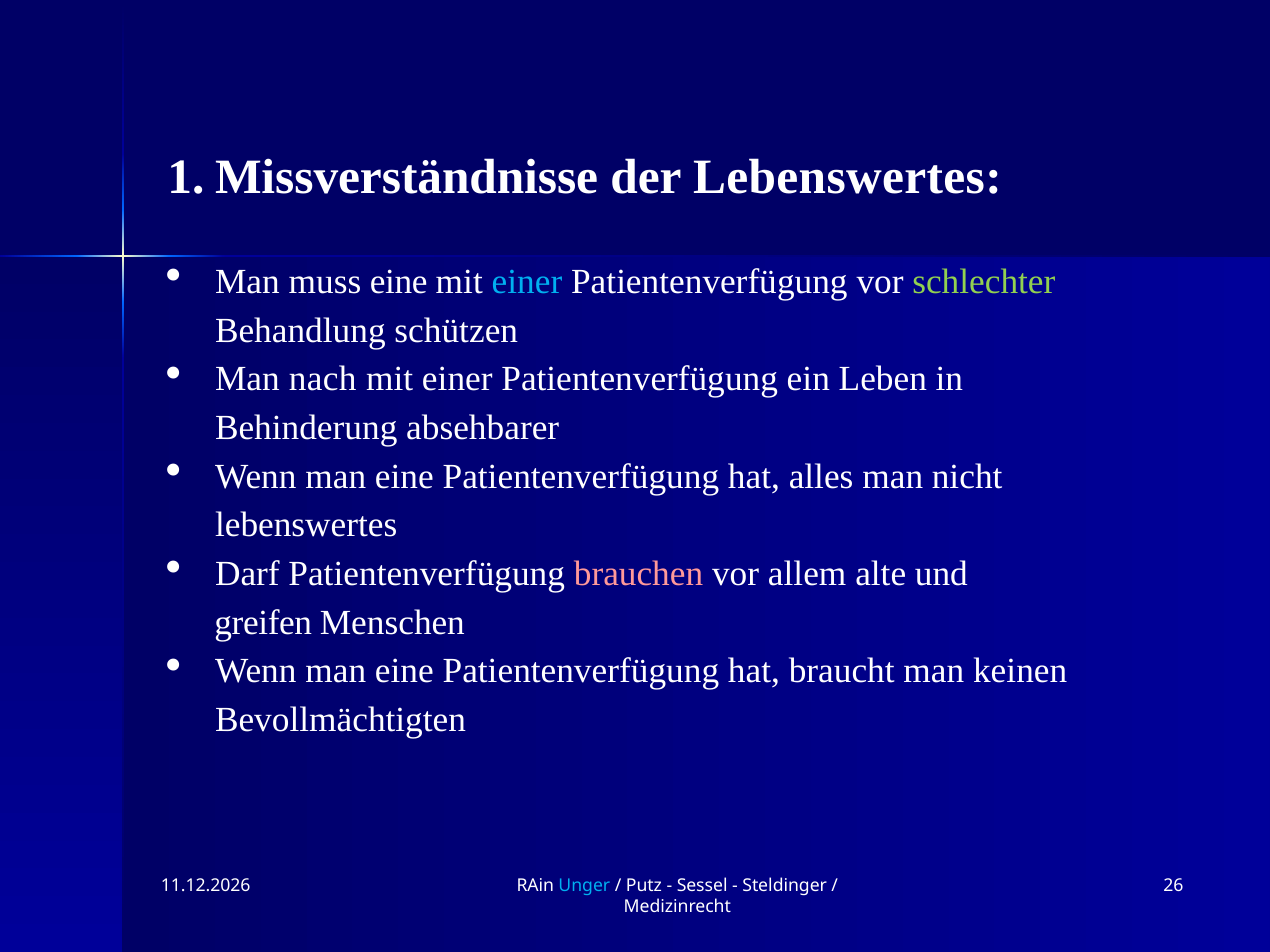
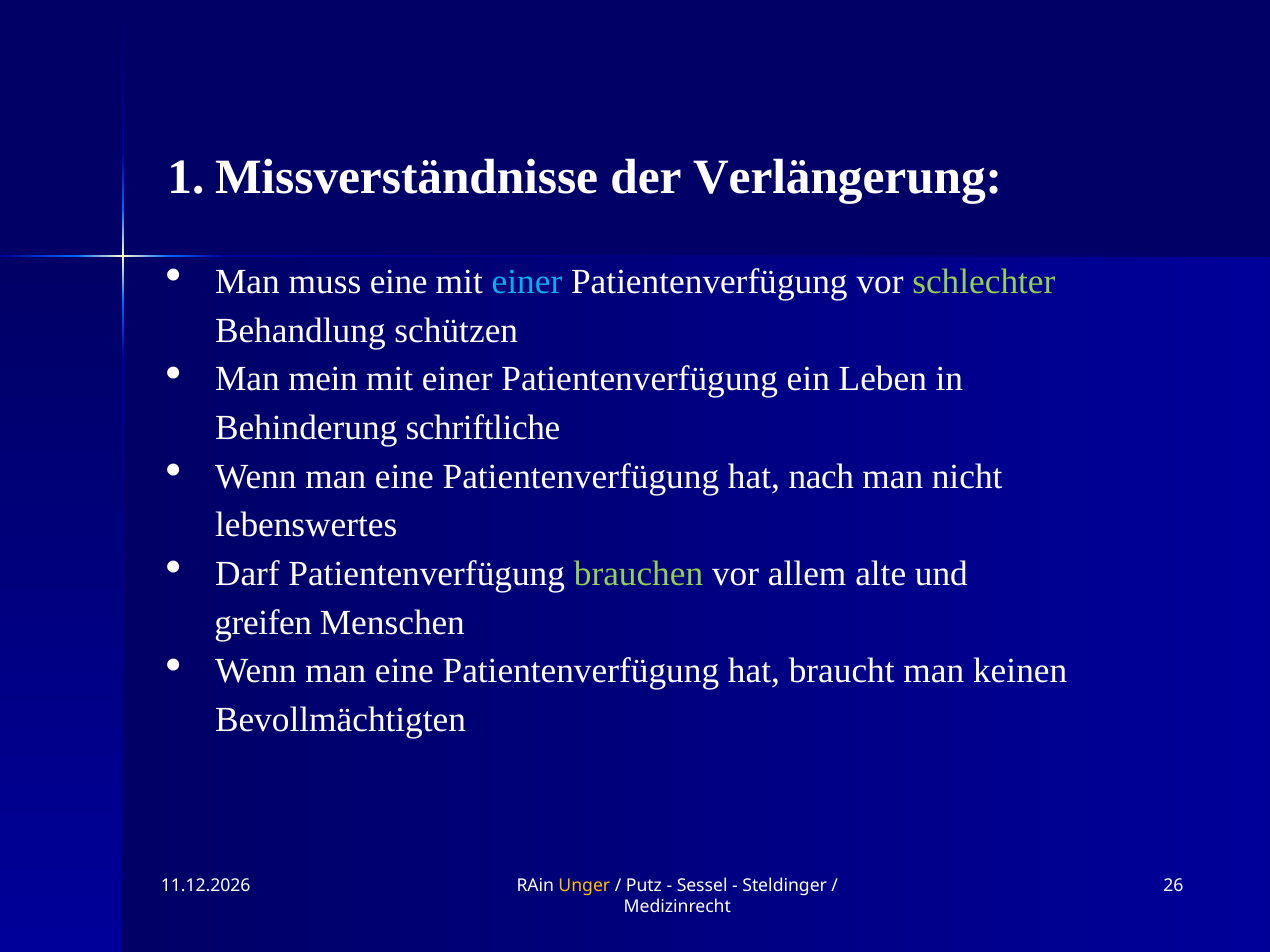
der Lebenswertes: Lebenswertes -> Verlängerung (848, 177)
nach: nach -> mein (323, 379)
absehbarer: absehbarer -> schriftliche (483, 428)
alles: alles -> nach (821, 477)
brauchen colour: pink -> light green (639, 574)
Unger colour: light blue -> yellow (584, 886)
